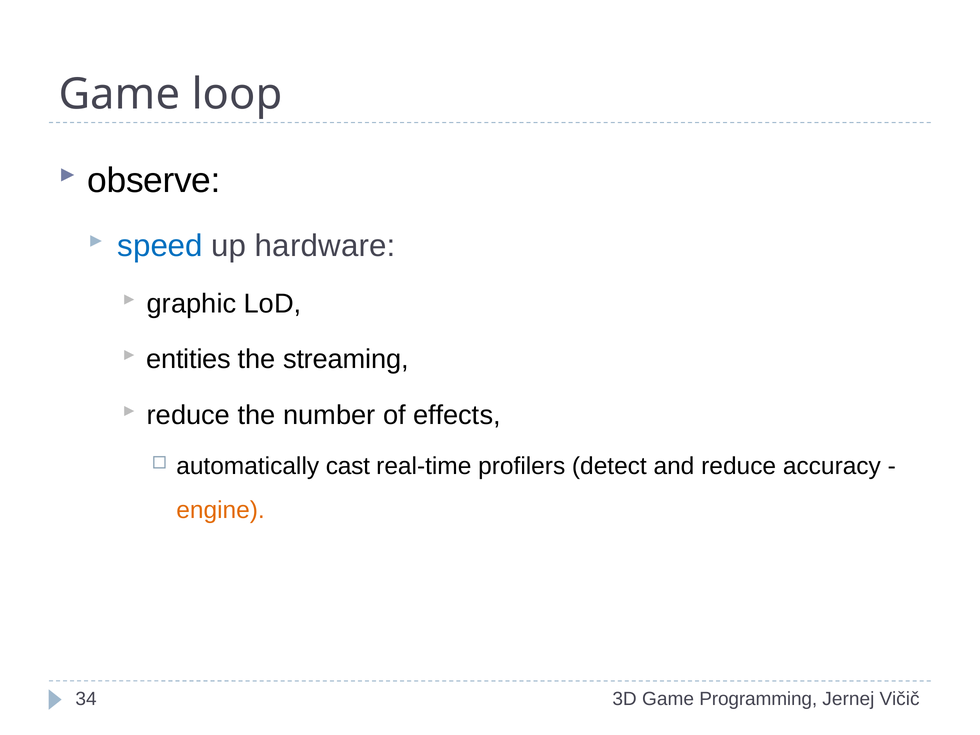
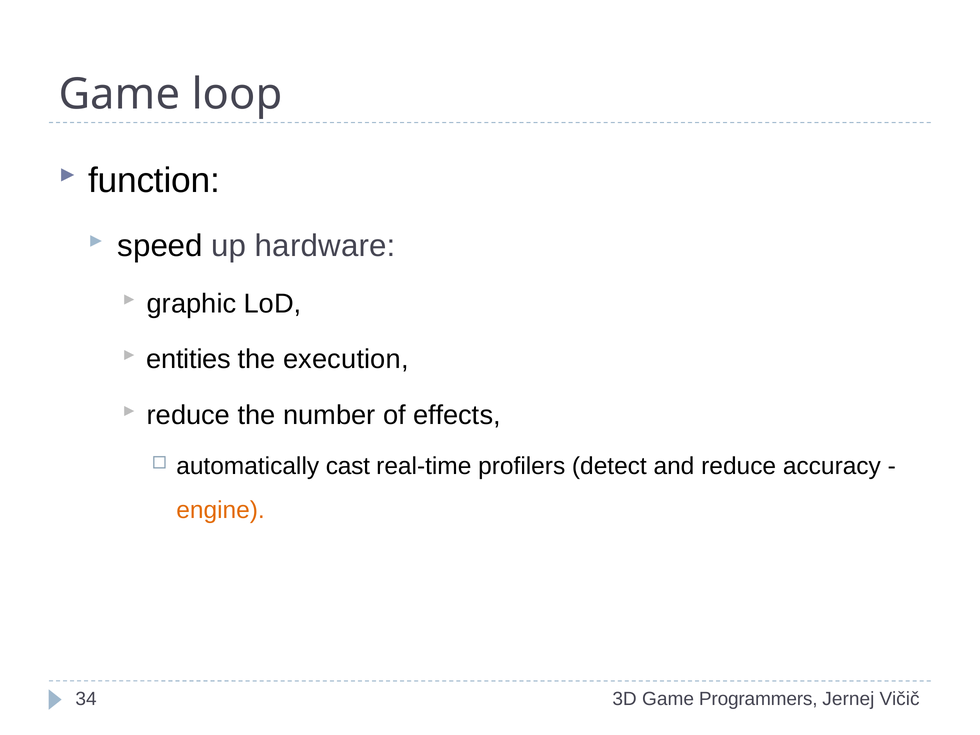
observe: observe -> function (154, 181)
speed colour: blue -> black (160, 246)
streaming: streaming -> execution (346, 359)
Programming: Programming -> Programmers (758, 699)
